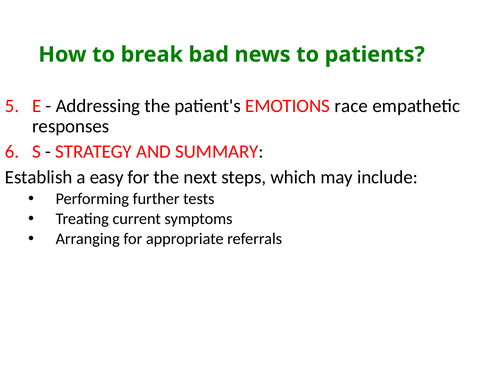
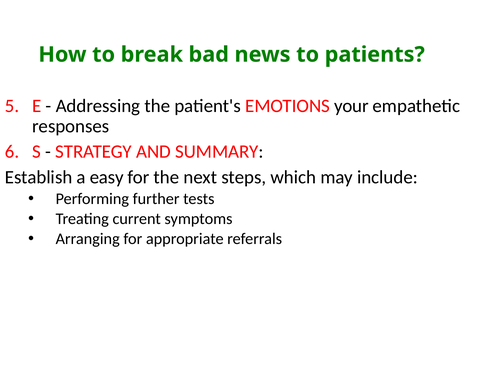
race: race -> your (351, 106)
